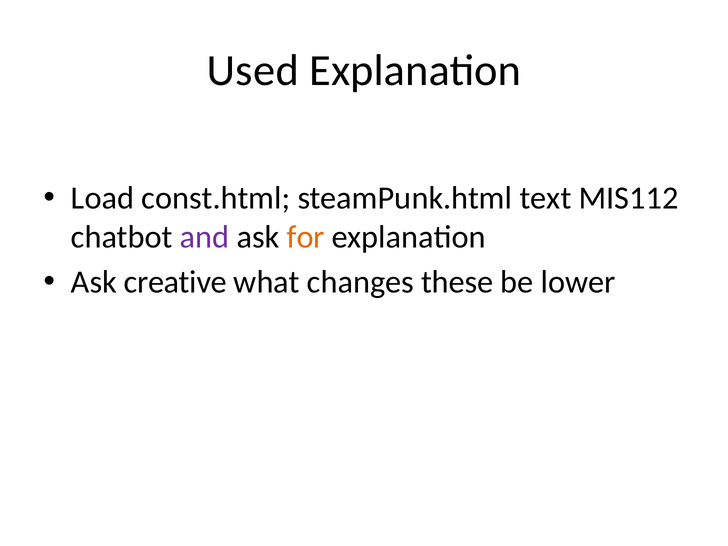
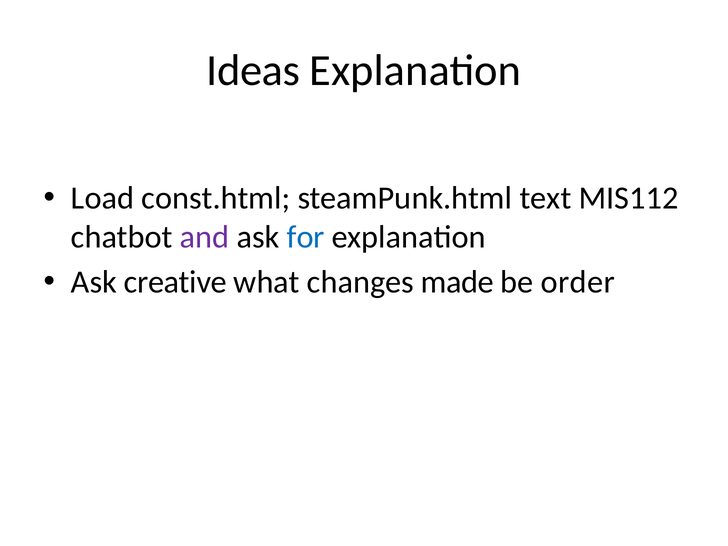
Used: Used -> Ideas (253, 70)
for colour: orange -> blue (306, 237)
these: these -> made (457, 282)
lower: lower -> order (578, 282)
